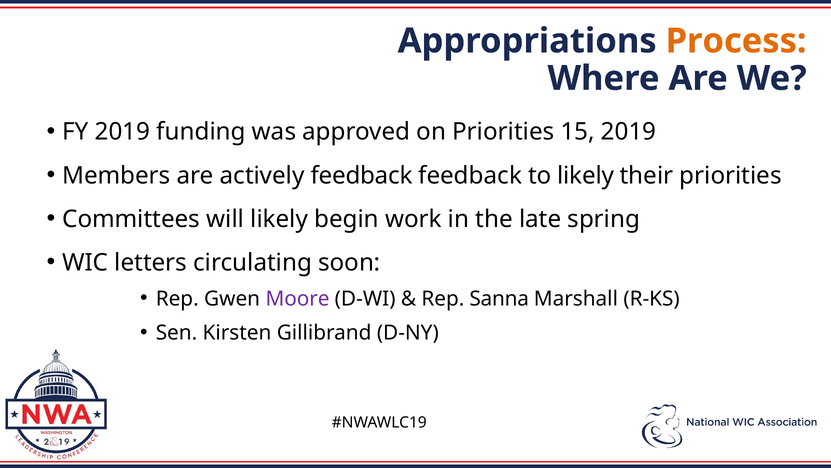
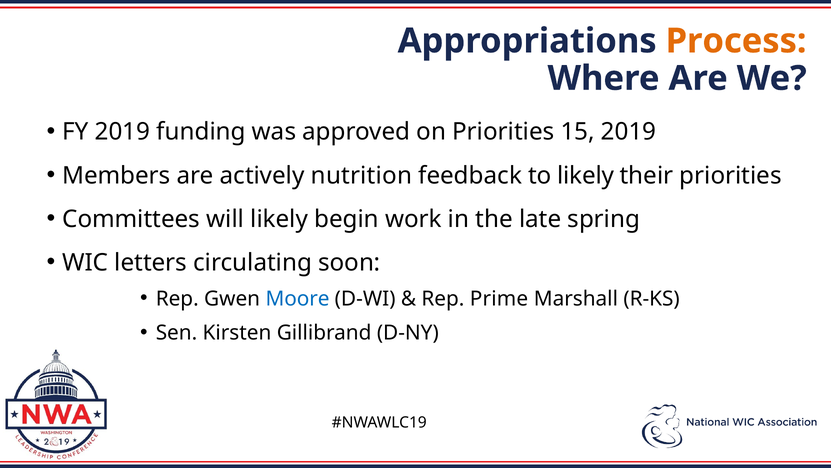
actively feedback: feedback -> nutrition (361, 175)
Moore colour: purple -> blue (298, 298)
Sanna: Sanna -> Prime (499, 298)
